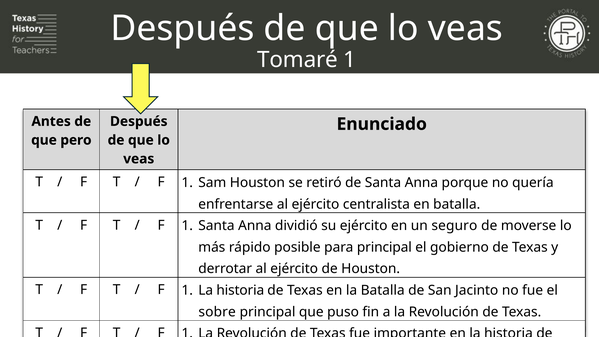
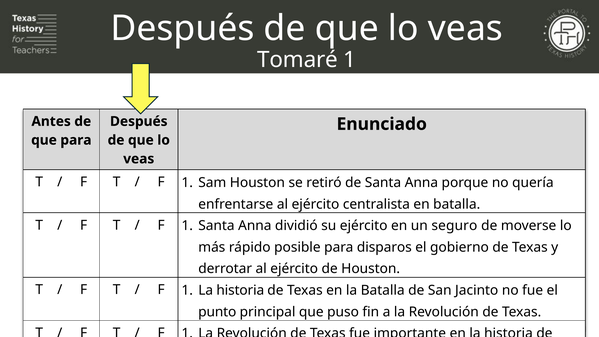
que pero: pero -> para (76, 140)
para principal: principal -> disparos (384, 247)
sobre: sobre -> punto (217, 312)
